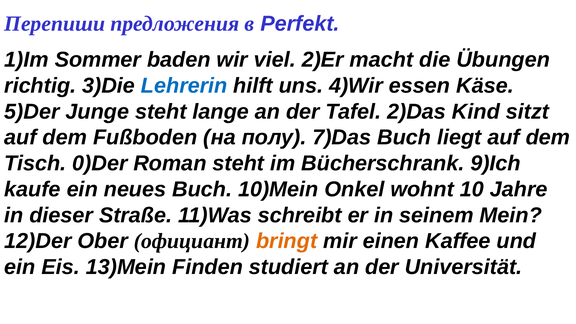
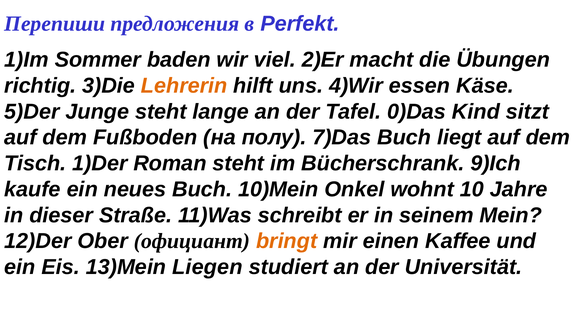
Lehrerin colour: blue -> orange (184, 86)
2)Das: 2)Das -> 0)Das (417, 112)
0)Der: 0)Der -> 1)Der (100, 163)
Finden: Finden -> Liegen (207, 267)
